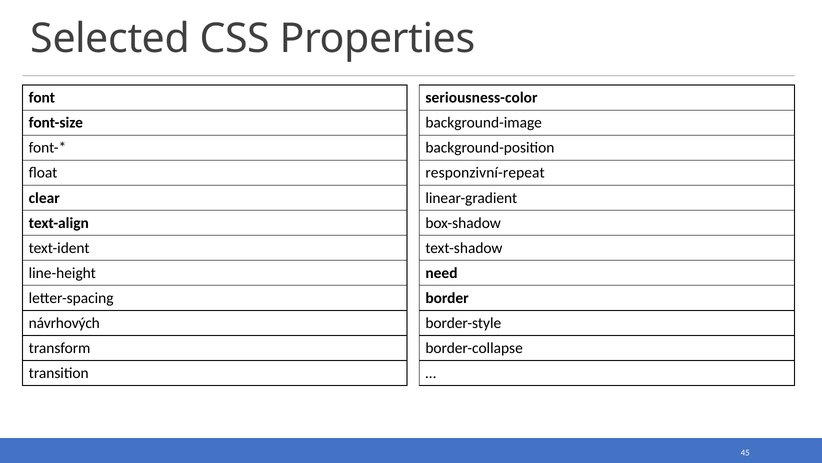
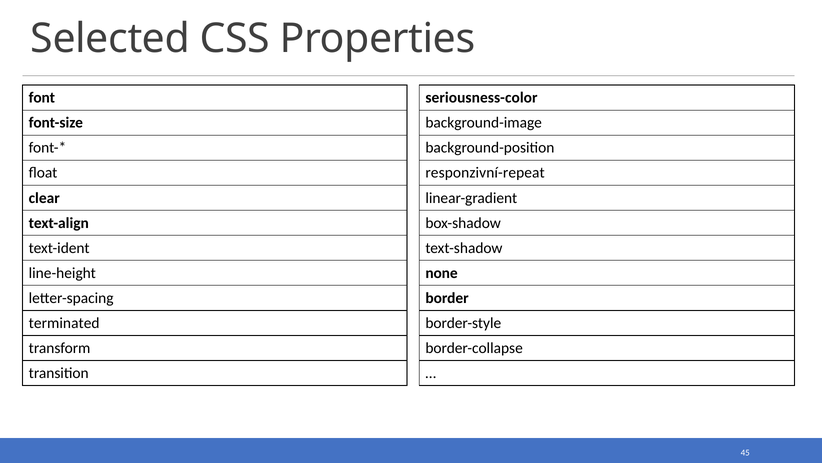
need: need -> none (442, 273)
návrhových: návrhových -> terminated (64, 323)
